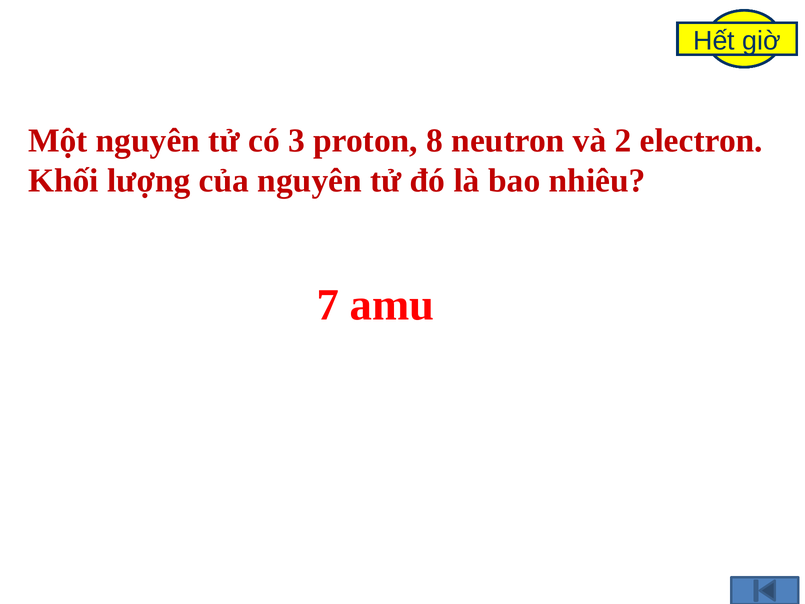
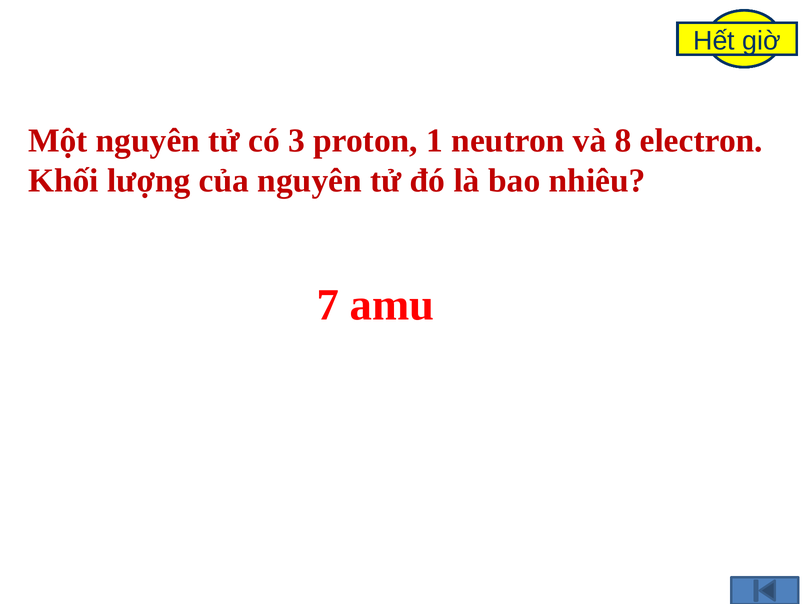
8: 8 -> 1 (435, 140)
2: 2 -> 8 (623, 140)
